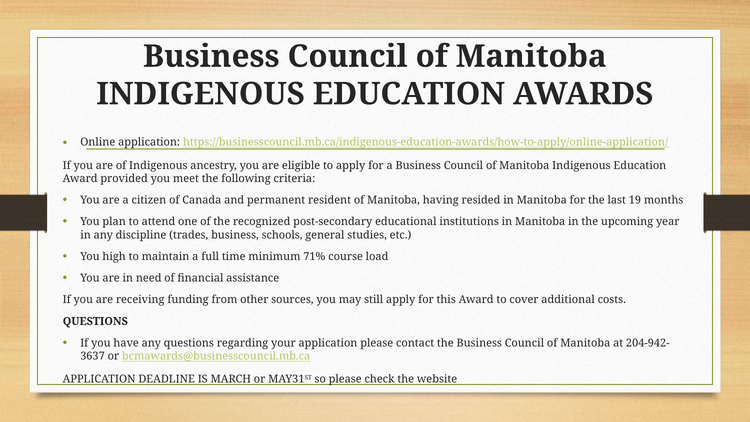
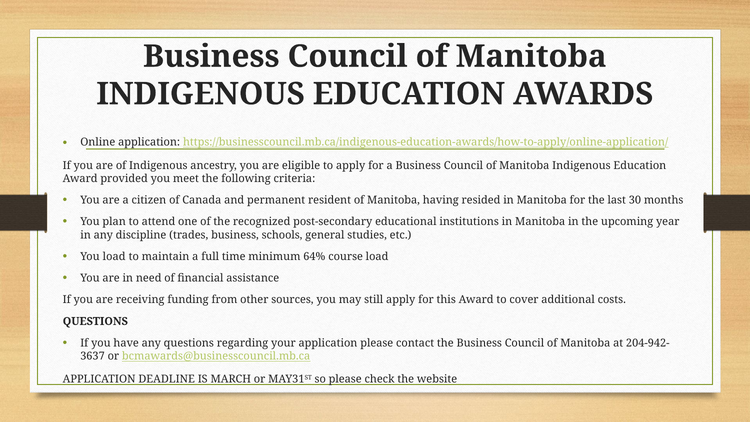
19: 19 -> 30 (635, 200)
You high: high -> load (114, 257)
71%: 71% -> 64% (314, 257)
